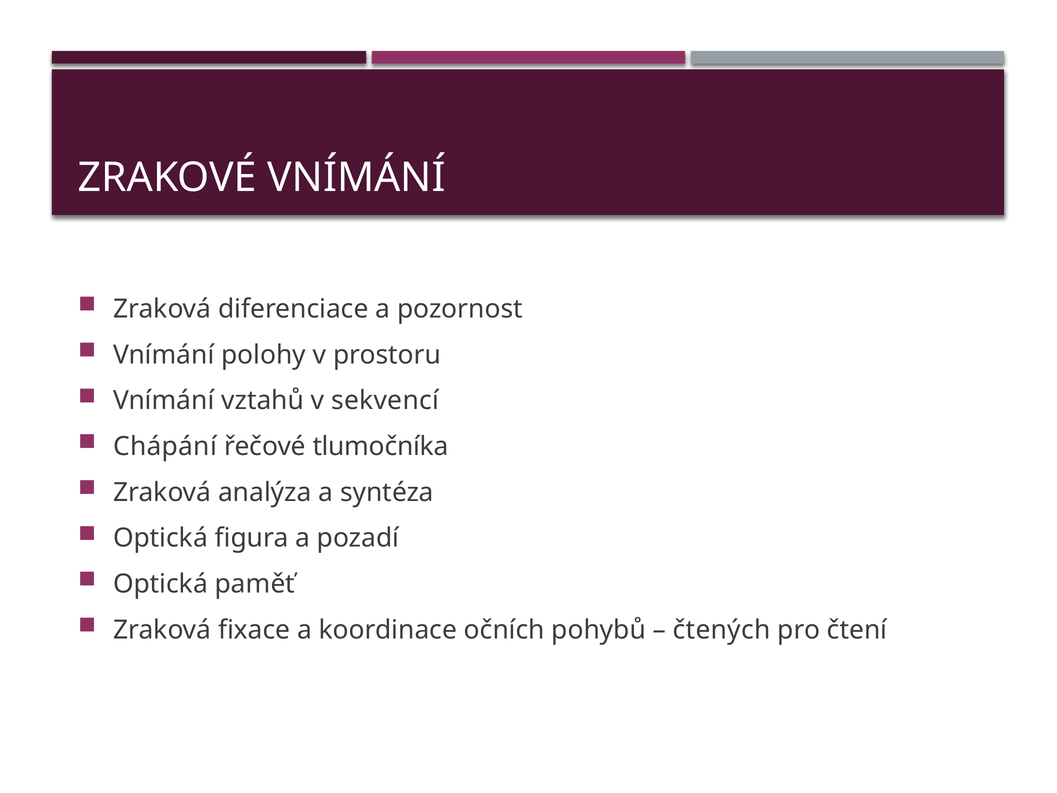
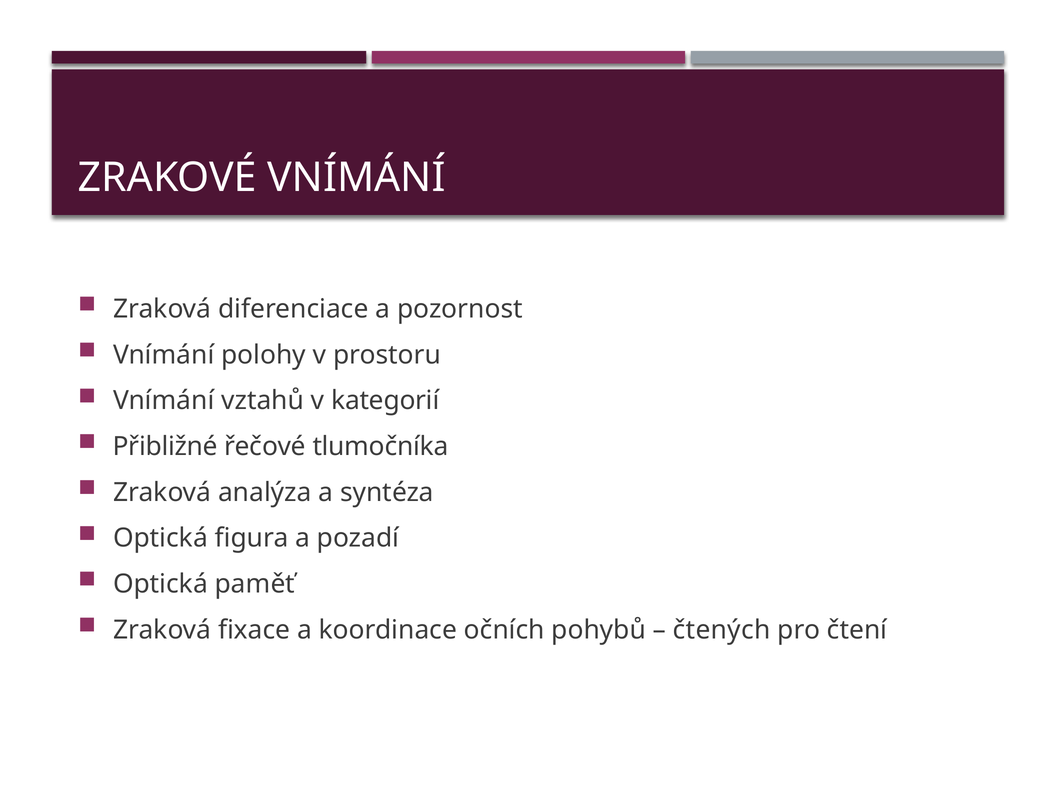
sekvencí: sekvencí -> kategorií (385, 401)
Chápání: Chápání -> Přibližné (165, 446)
